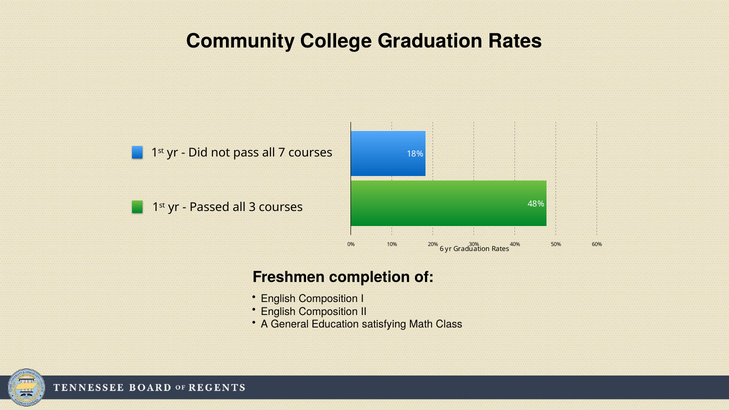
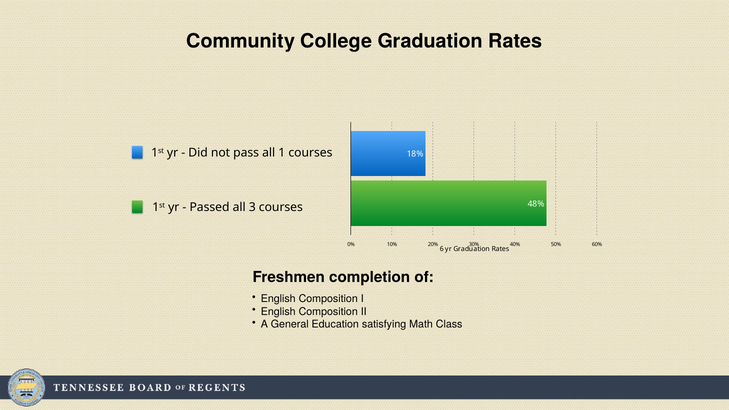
7: 7 -> 1 (282, 153)
